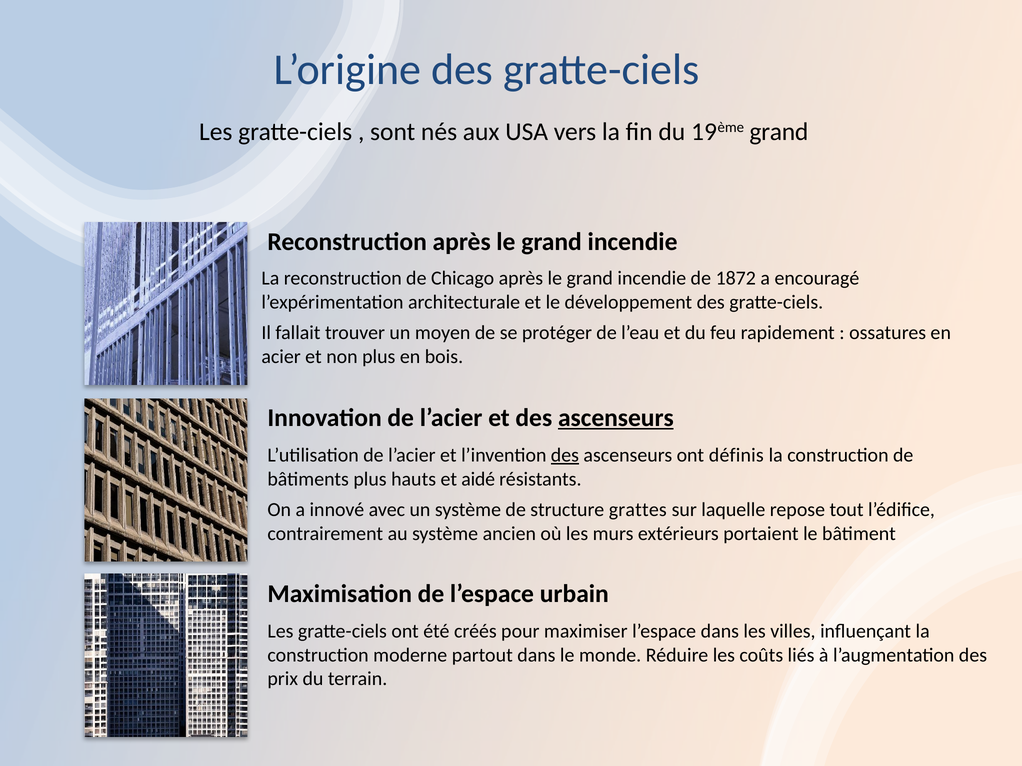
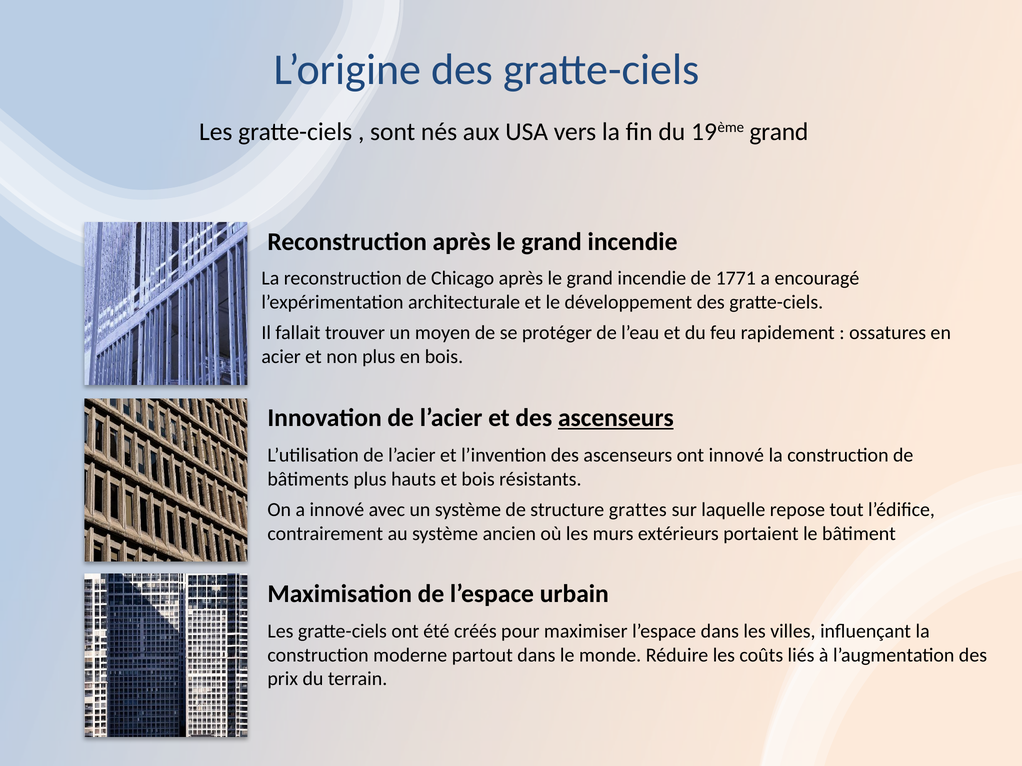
1872: 1872 -> 1771 (736, 278)
des underline: present -> none (565, 455)
ont définis: définis -> innové (736, 455)
et aidé: aidé -> bois (478, 479)
